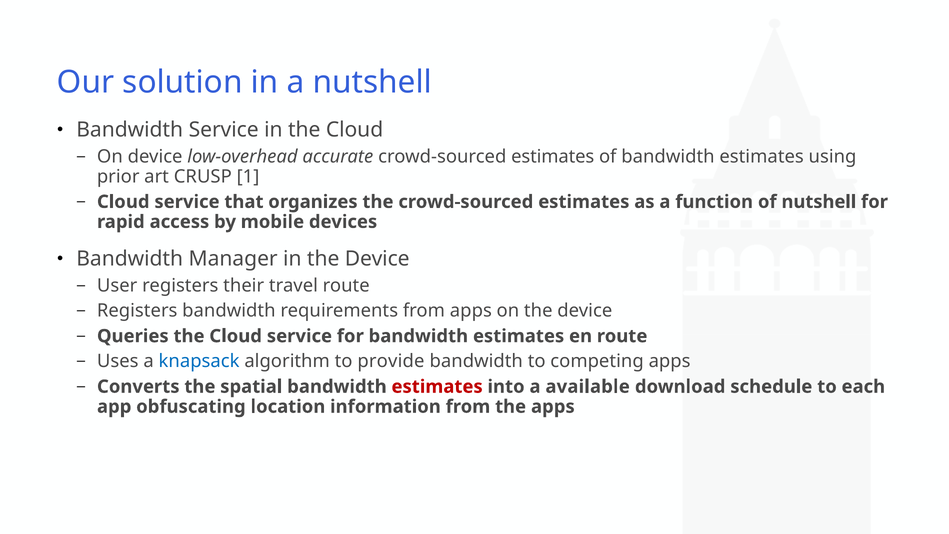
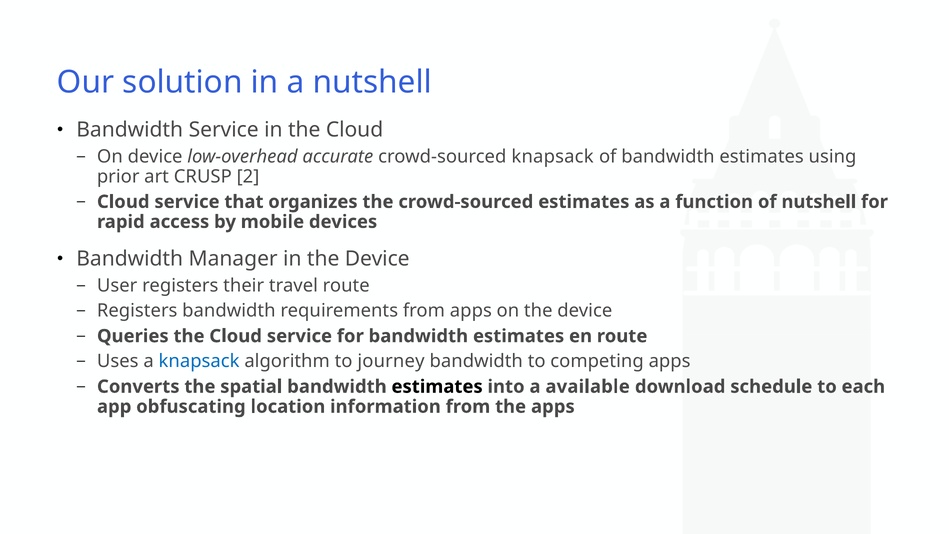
accurate crowd-sourced estimates: estimates -> knapsack (553, 157)
1: 1 -> 2 (248, 176)
provide: provide -> journey (391, 361)
estimates colour: red -> black (437, 387)
